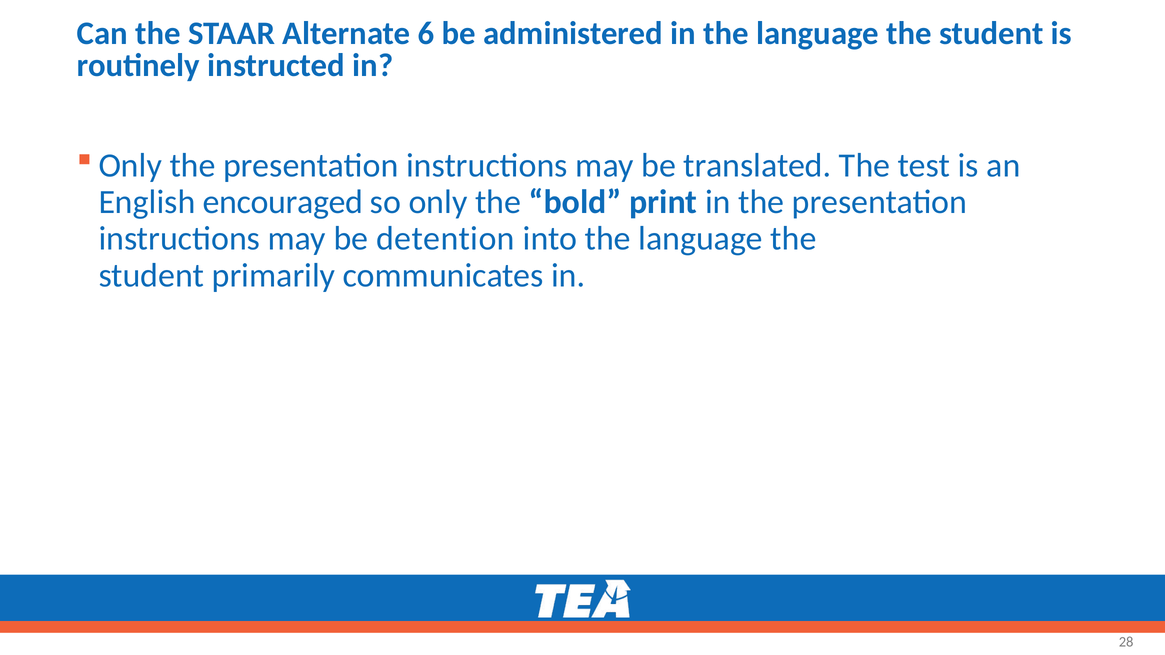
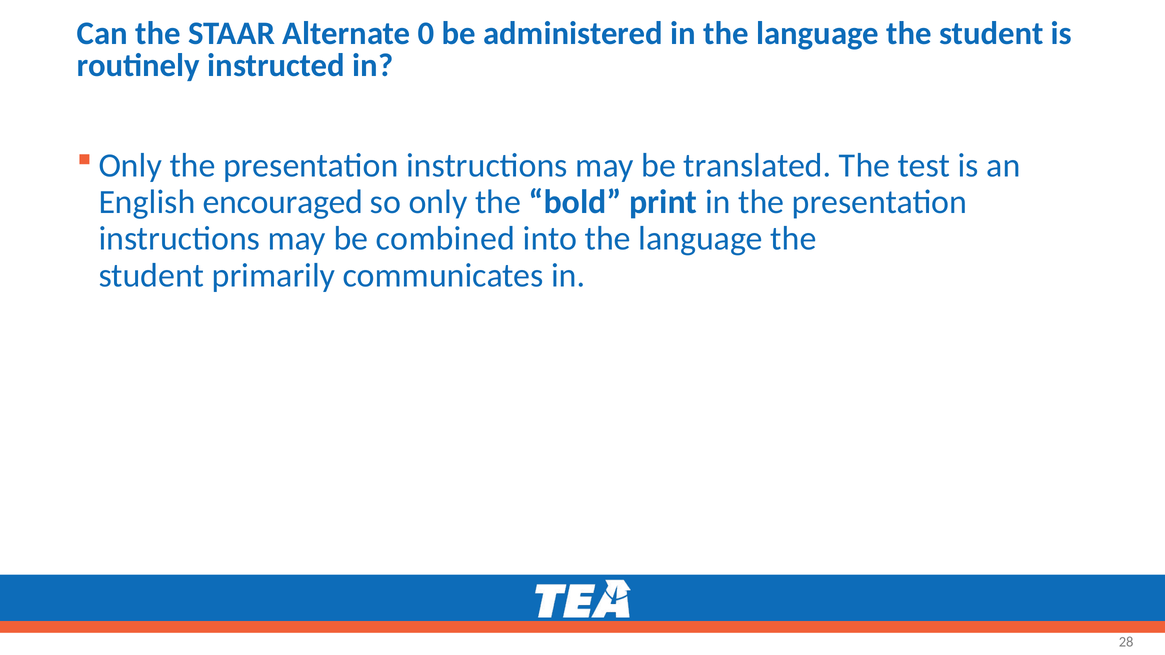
6: 6 -> 0 (426, 34)
detention: detention -> combined (445, 239)
